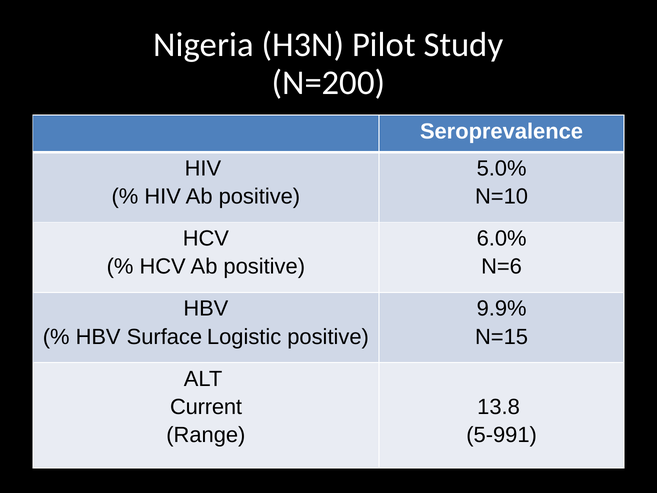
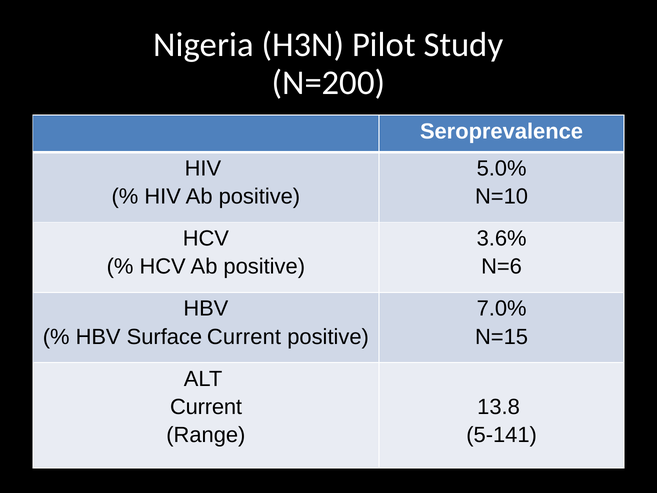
6.0%: 6.0% -> 3.6% (502, 238)
9.9%: 9.9% -> 7.0% (502, 309)
Surface Logistic: Logistic -> Current (244, 337)
5-991: 5-991 -> 5-141 (502, 435)
